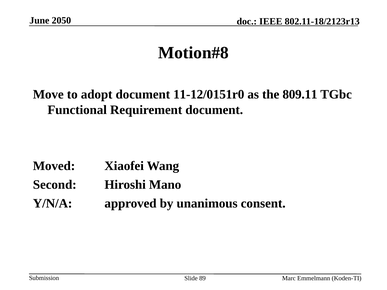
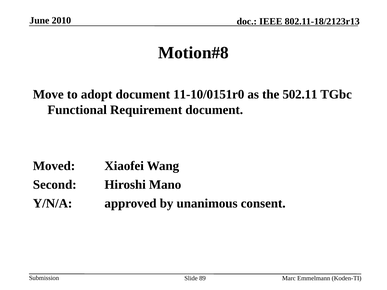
2050: 2050 -> 2010 (61, 21)
11-12/0151r0: 11-12/0151r0 -> 11-10/0151r0 (209, 94)
809.11: 809.11 -> 502.11 (300, 94)
